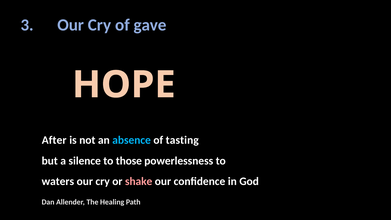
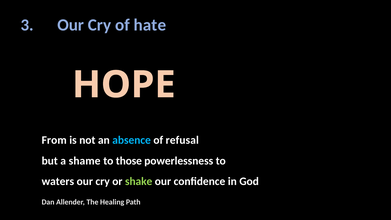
gave: gave -> hate (150, 25)
After: After -> From (54, 140)
tasting: tasting -> refusal (182, 140)
silence: silence -> shame (85, 161)
shake colour: pink -> light green (139, 181)
